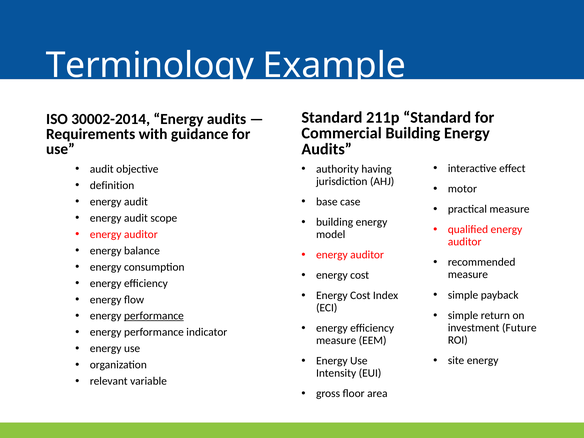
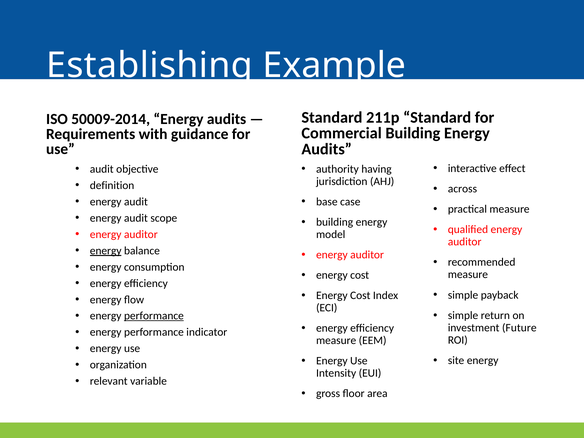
Terminology: Terminology -> Establishing (150, 65)
30002-2014: 30002-2014 -> 50009-2014 (111, 119)
motor: motor -> across (462, 189)
energy underline: none -> present (106, 251)
